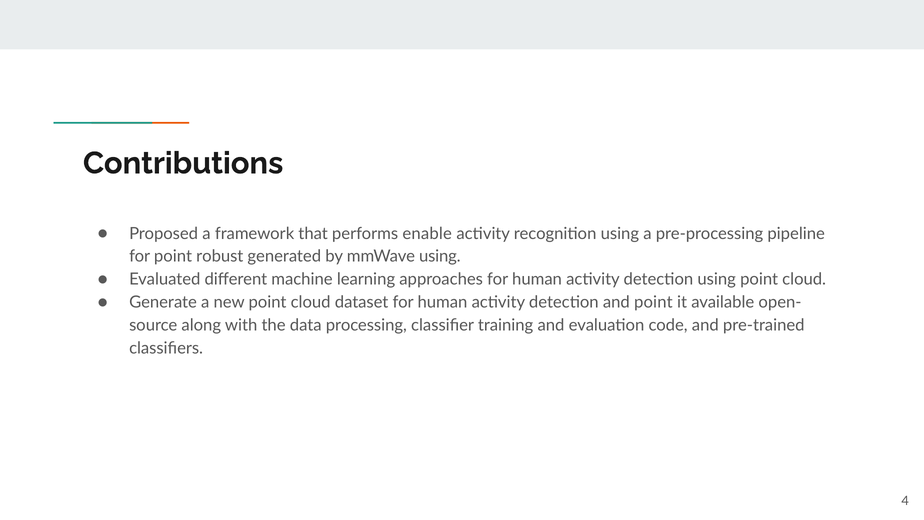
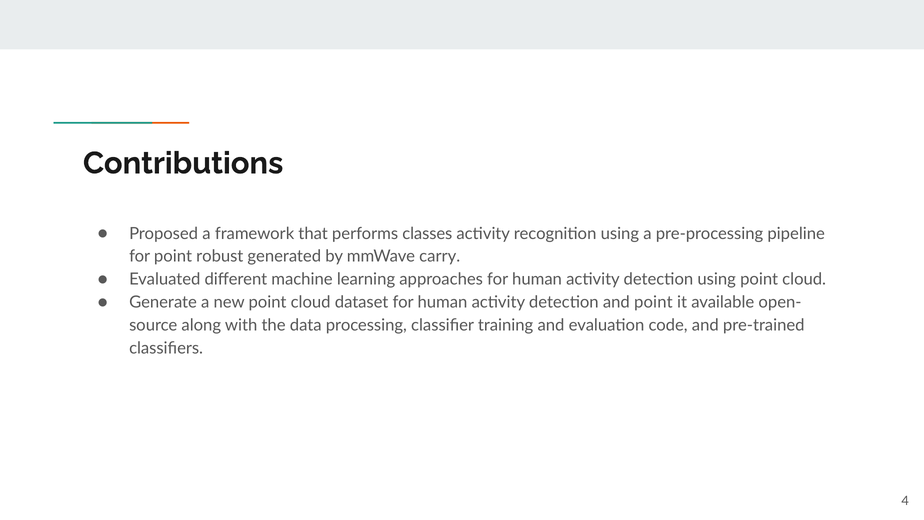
enable: enable -> classes (427, 233)
mmWave using: using -> carry (440, 256)
